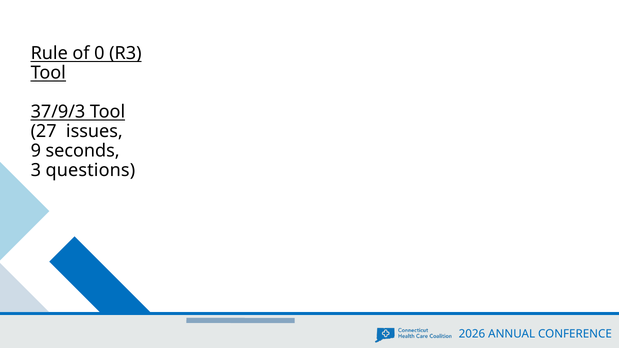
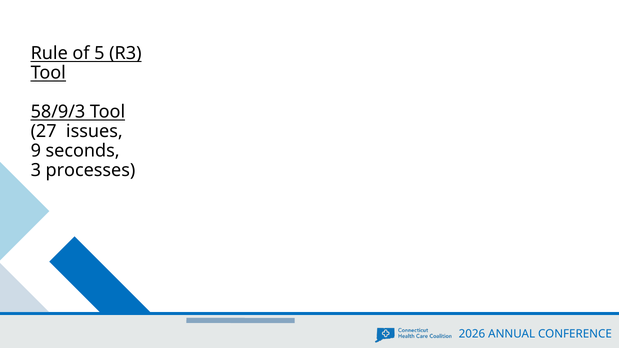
0: 0 -> 5 (99, 53)
37/9/3: 37/9/3 -> 58/9/3 (58, 112)
questions: questions -> processes (90, 170)
